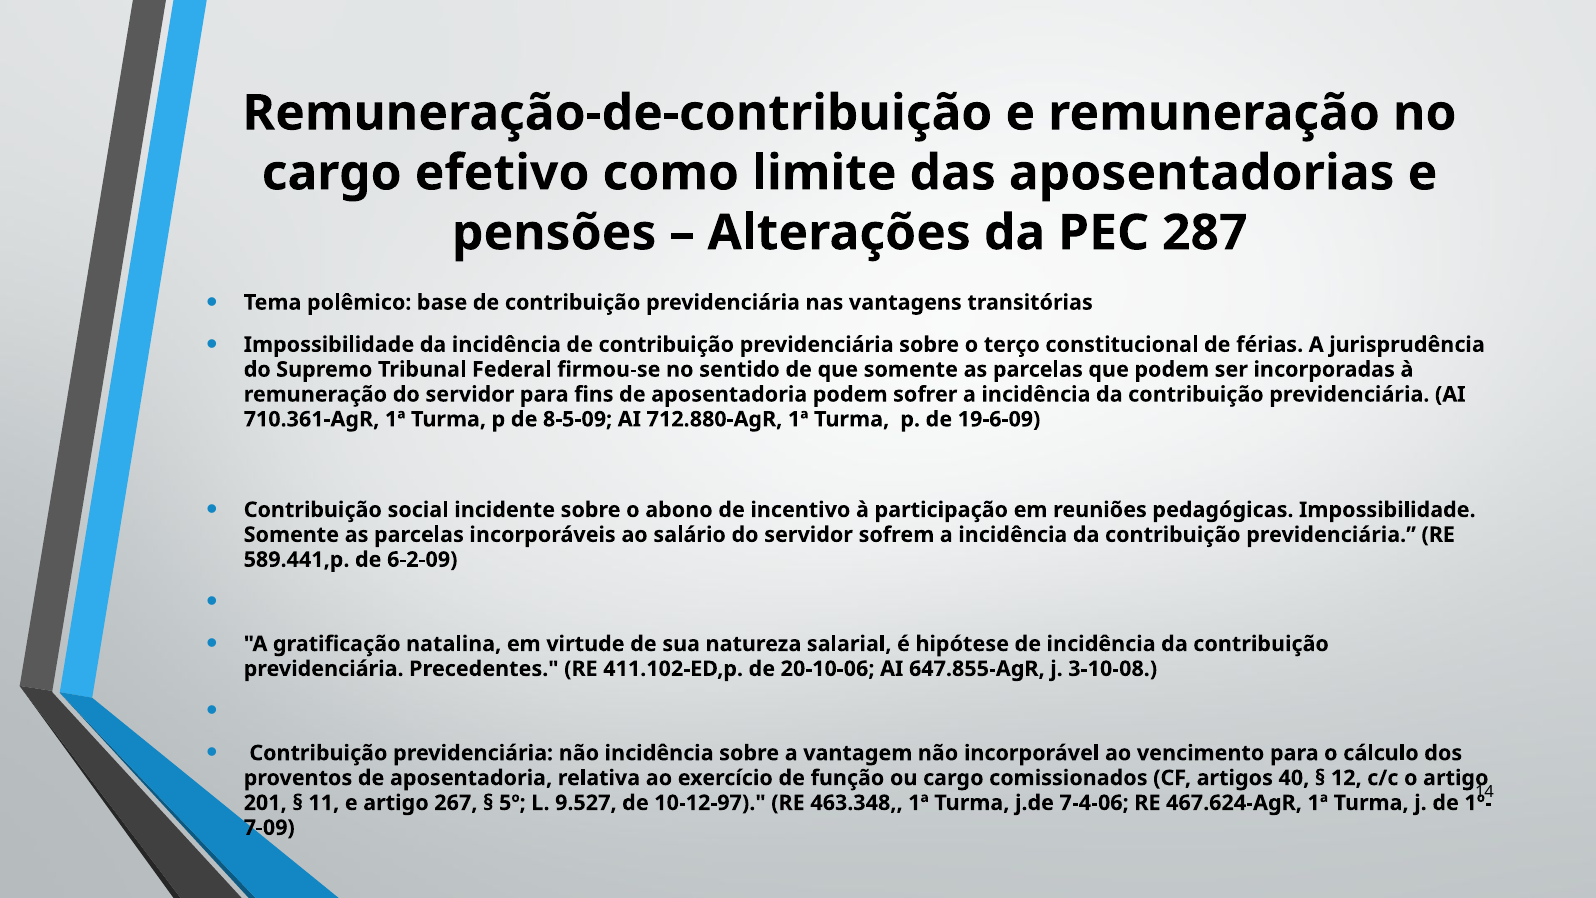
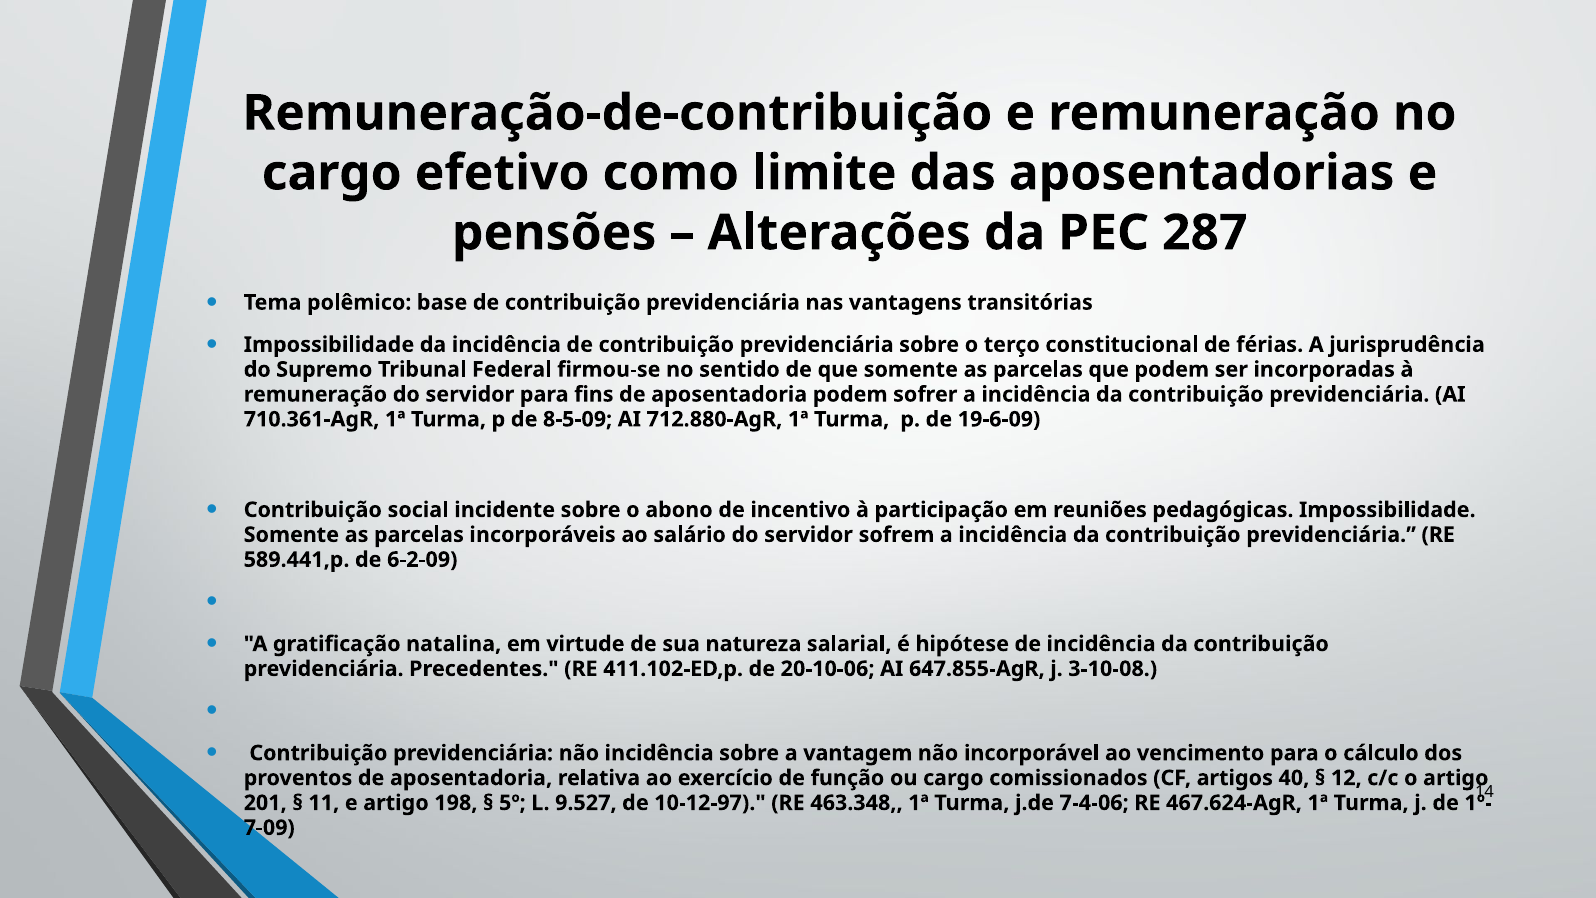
267: 267 -> 198 (456, 803)
